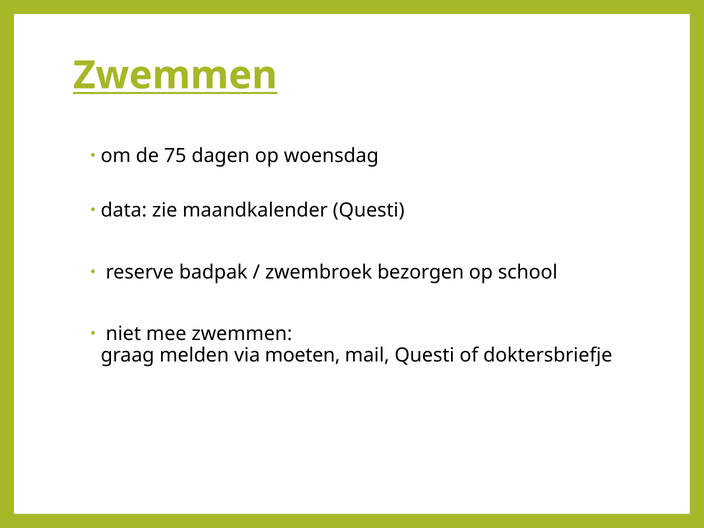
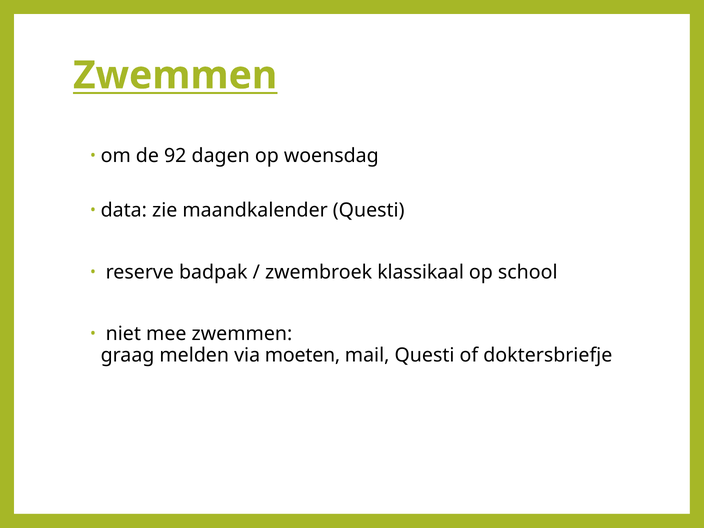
75: 75 -> 92 (175, 156)
bezorgen: bezorgen -> klassikaal (421, 272)
